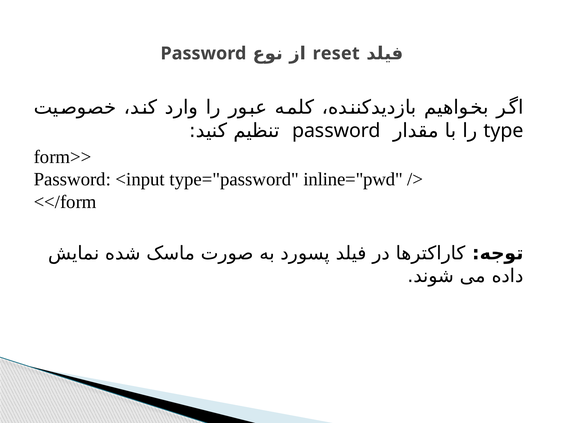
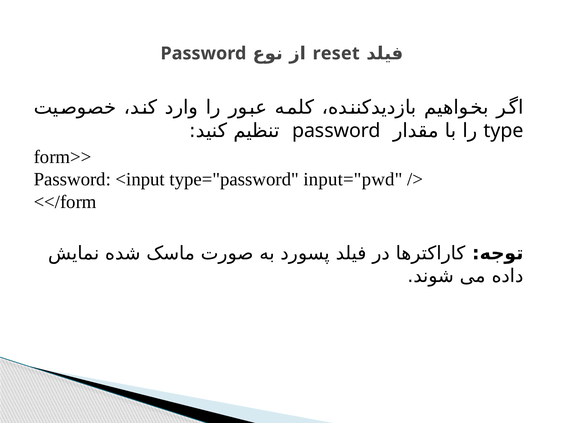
inline="pwd: inline="pwd -> input="pwd (353, 179)
